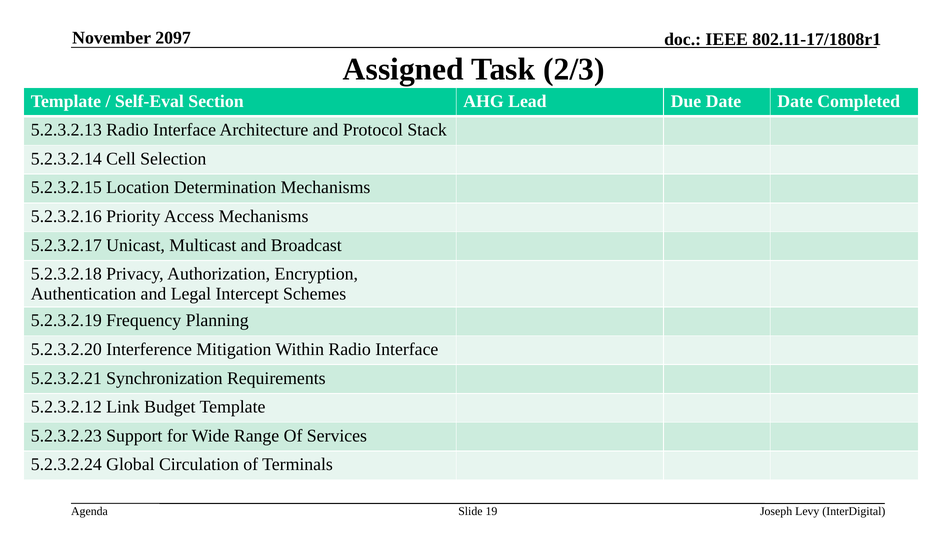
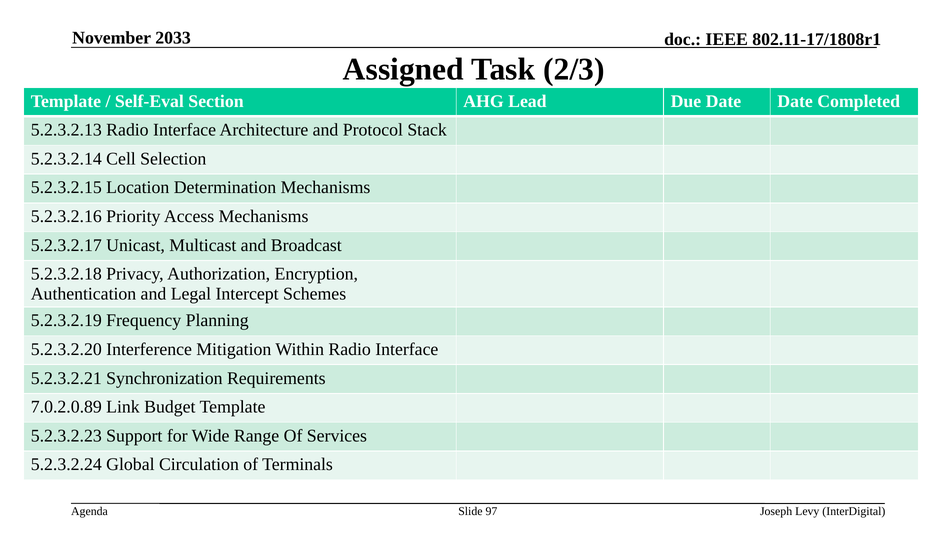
2097: 2097 -> 2033 (173, 38)
5.2.3.2.12: 5.2.3.2.12 -> 7.0.2.0.89 (66, 407)
19: 19 -> 97 (491, 511)
